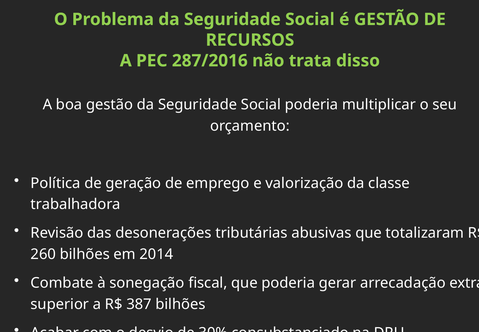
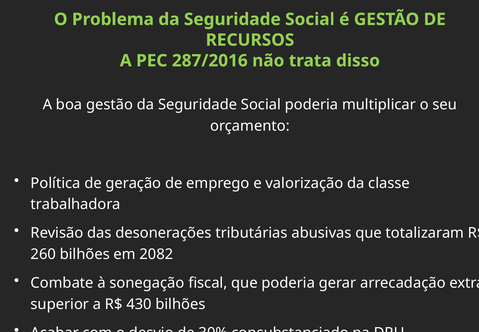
2014: 2014 -> 2082 (156, 254)
387: 387 -> 430 (139, 304)
